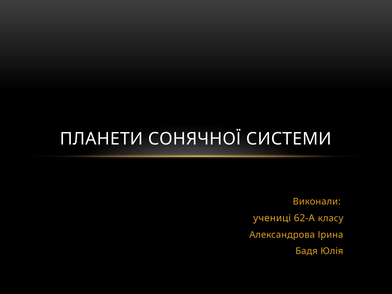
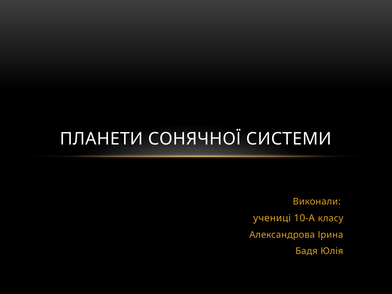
62-А: 62-А -> 10-А (304, 218)
